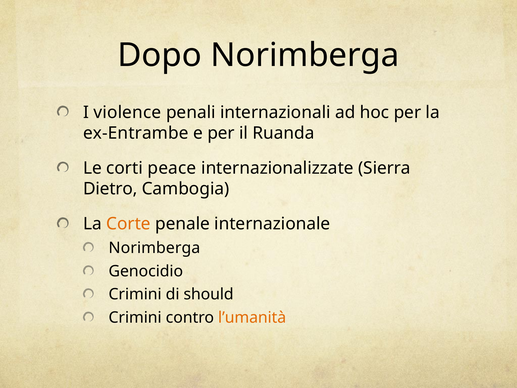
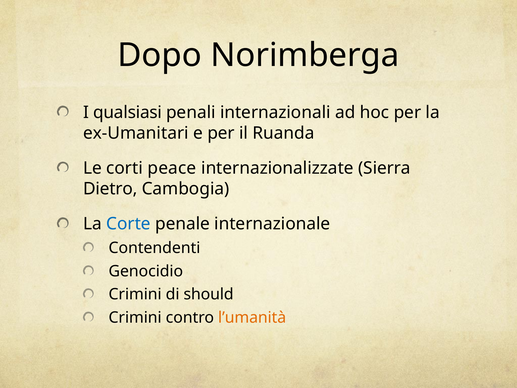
violence: violence -> qualsiasi (128, 112)
ex-Entrambe: ex-Entrambe -> ex-Umanitari (136, 133)
Corte colour: orange -> blue (128, 224)
Norimberga: Norimberga -> Contendenti (154, 248)
